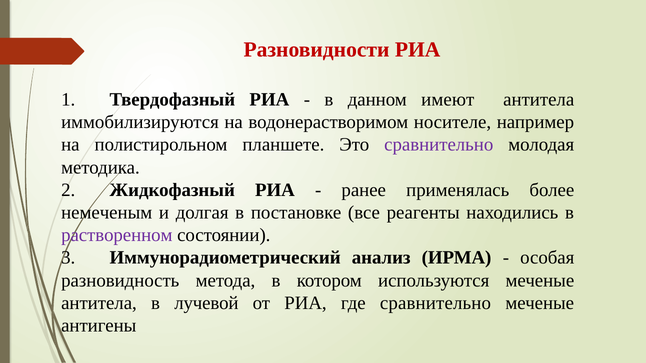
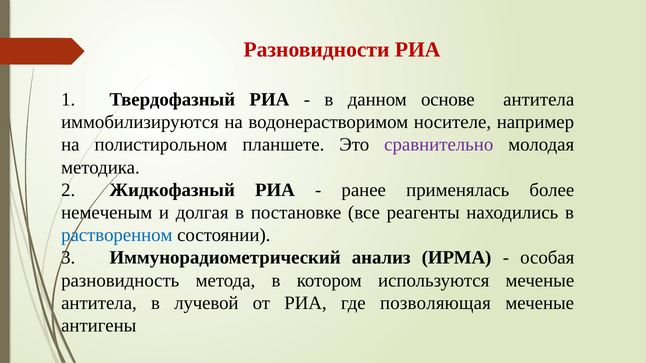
имеют: имеют -> основе (448, 100)
растворенном colour: purple -> blue (117, 235)
где сравнительно: сравнительно -> позволяющая (435, 303)
